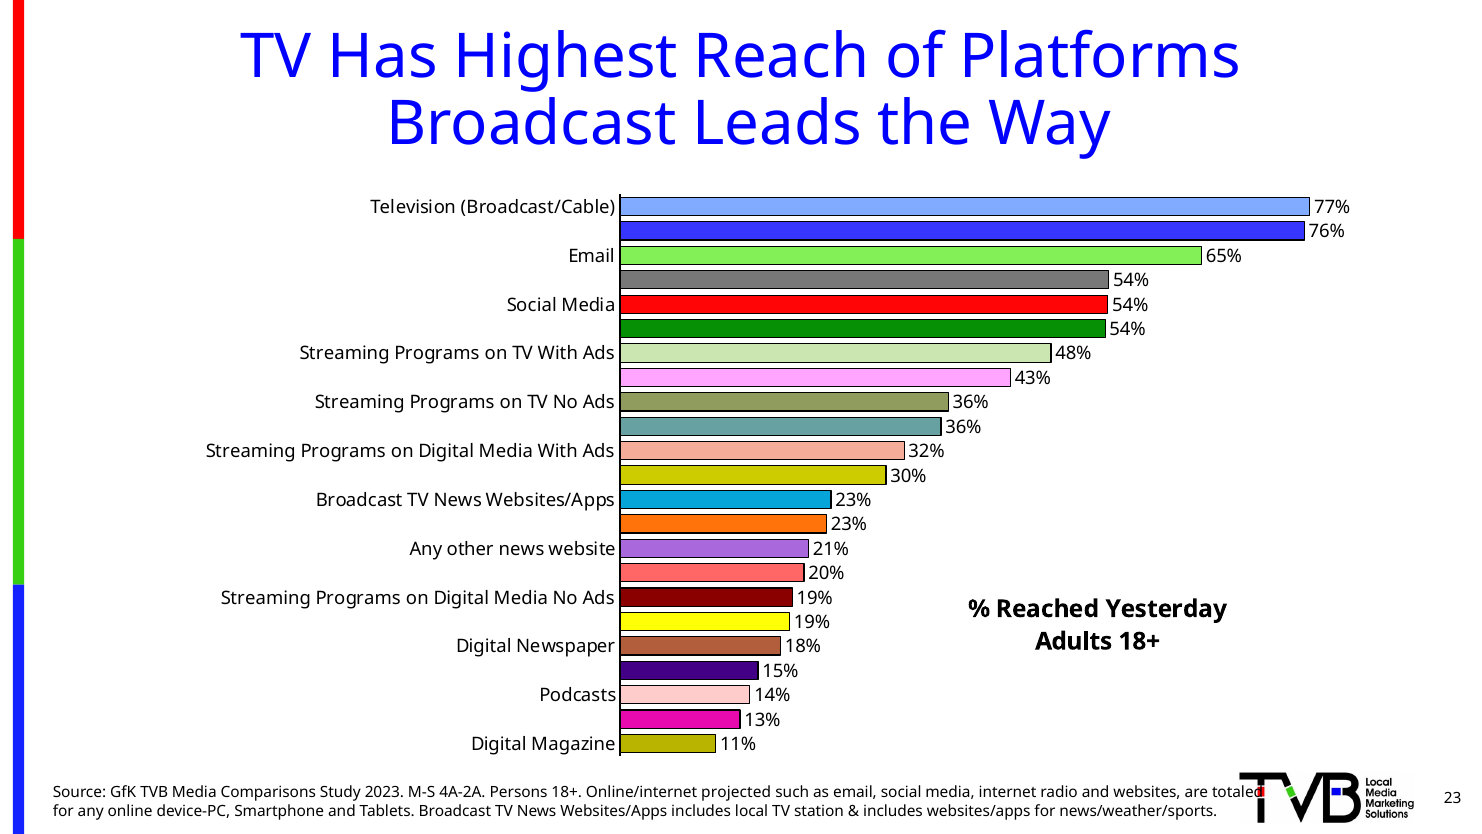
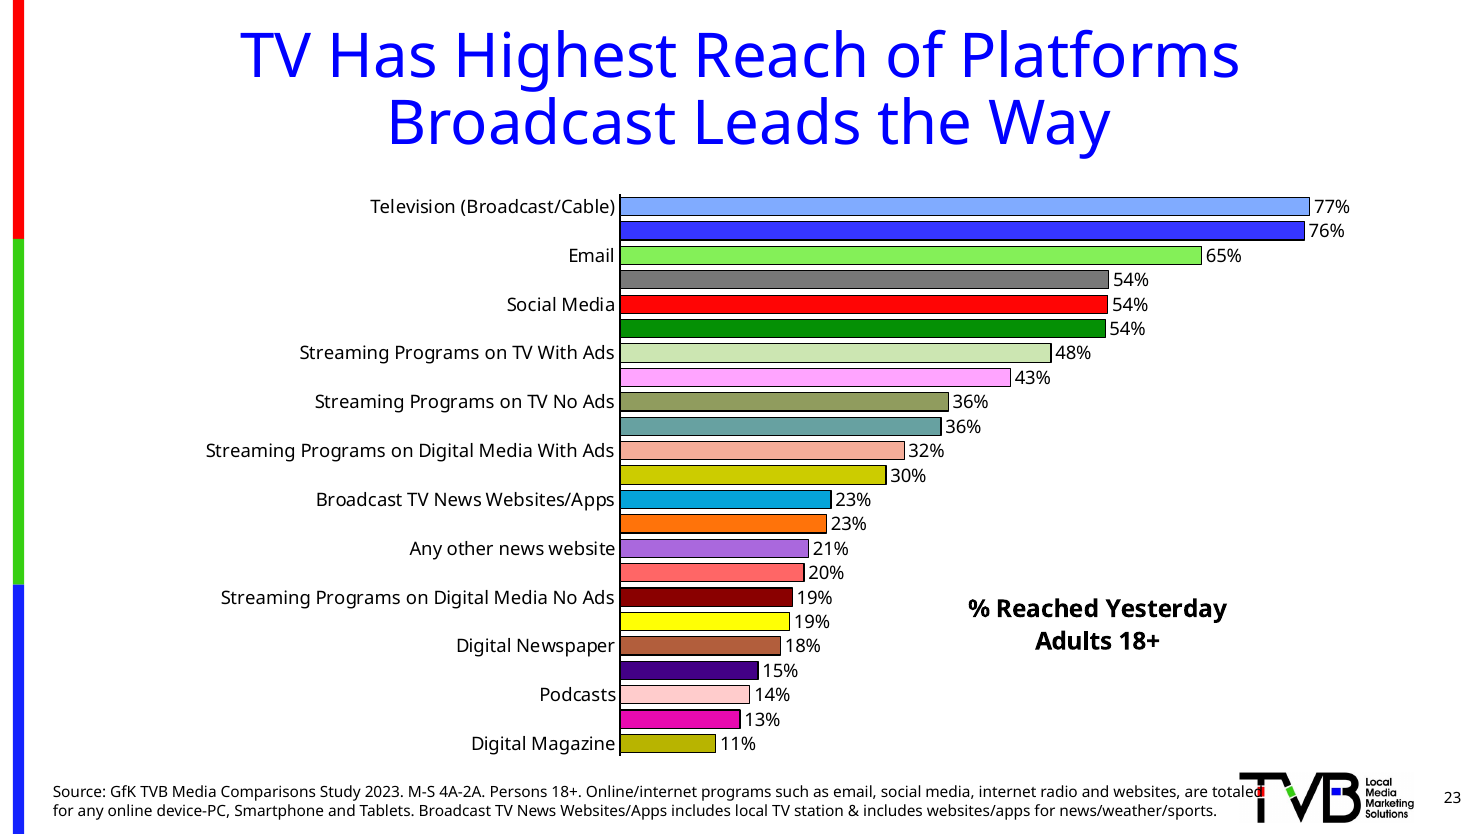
Online/internet projected: projected -> programs (736, 792)
